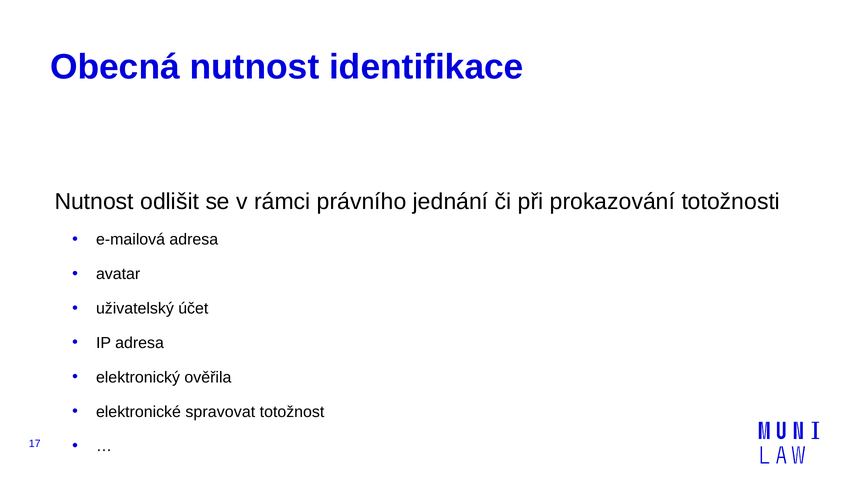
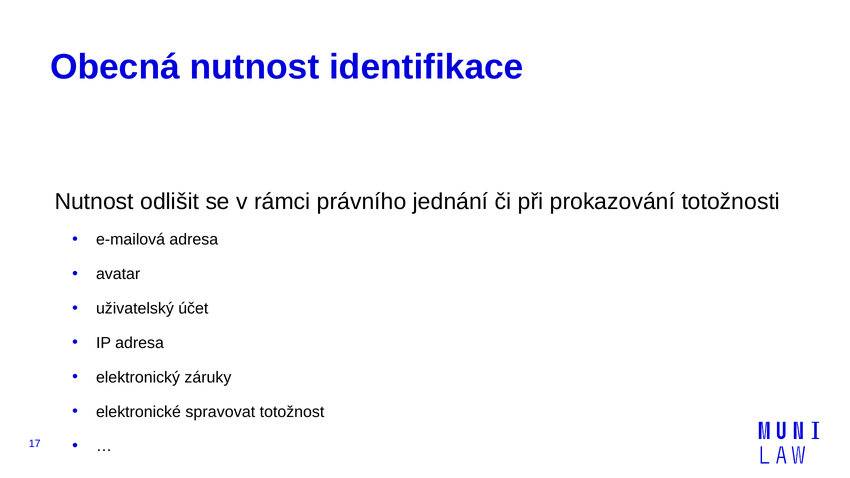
ověřila: ověřila -> záruky (208, 377)
